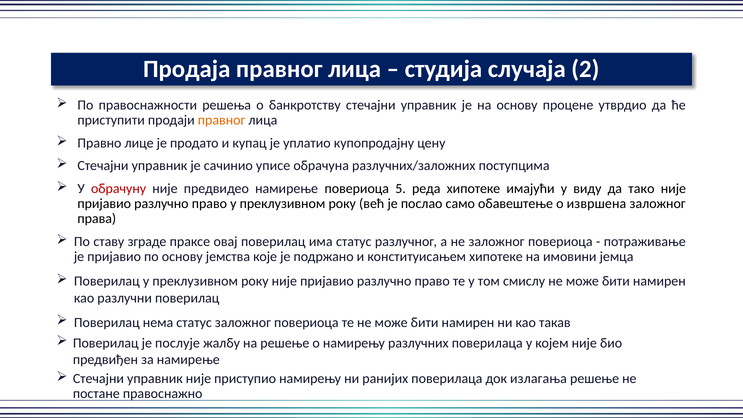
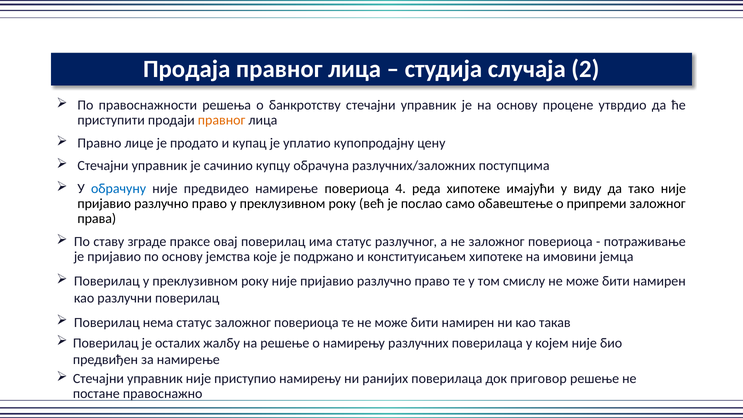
уписе: уписе -> купцу (273, 166)
обрачуну colour: red -> blue (119, 189)
5: 5 -> 4 (401, 189)
извршена: извршена -> припреми (597, 204)
послује: послује -> осталих (178, 343)
излагања: излагања -> приговор (538, 378)
